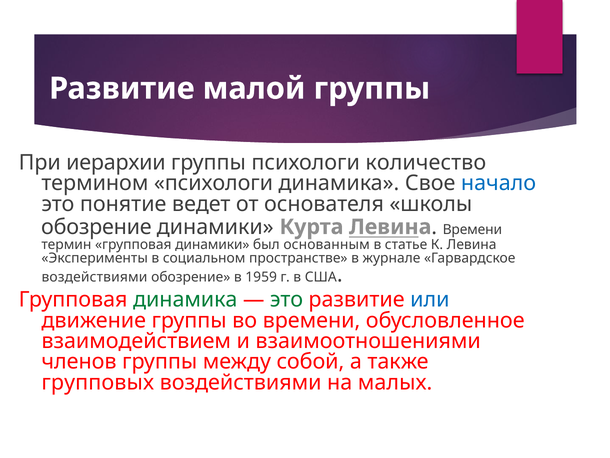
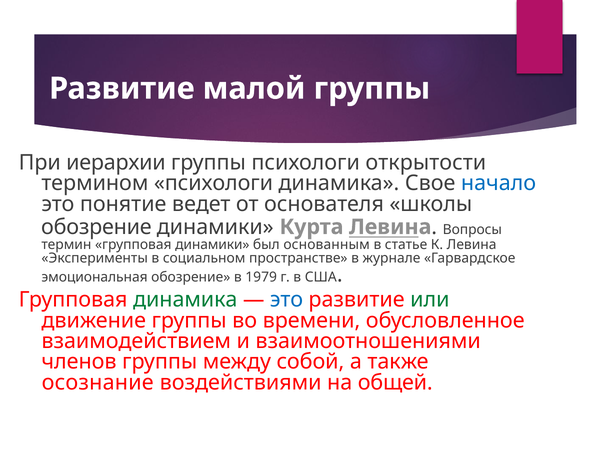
количество: количество -> открытости (426, 162)
Времени: Времени -> Вопросы (472, 229)
воздействиями: воздействиями -> эмоциональная (95, 277)
1959: 1959 -> 1979 (261, 277)
это colour: green -> blue (287, 299)
или colour: blue -> green (430, 299)
групповых: групповых -> осознание (98, 382)
малых: малых -> общей (395, 382)
